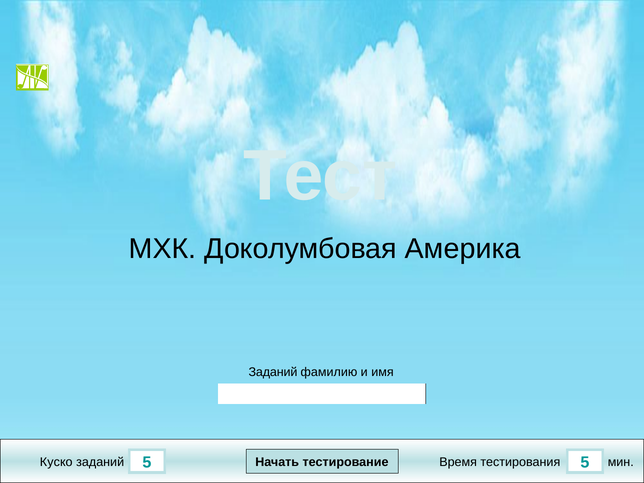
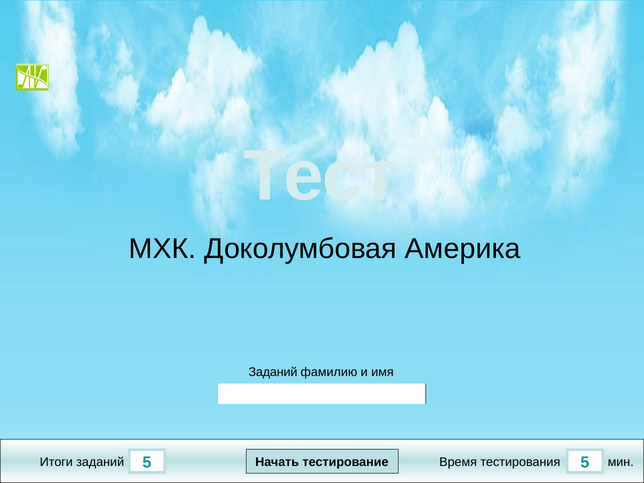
Куско: Куско -> Итоги (56, 462)
